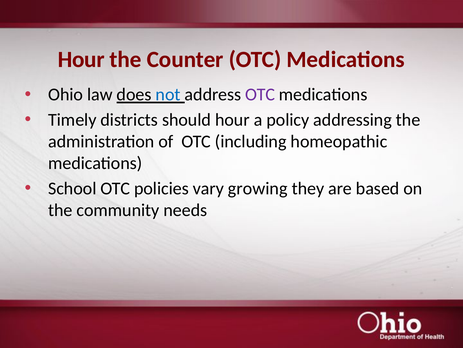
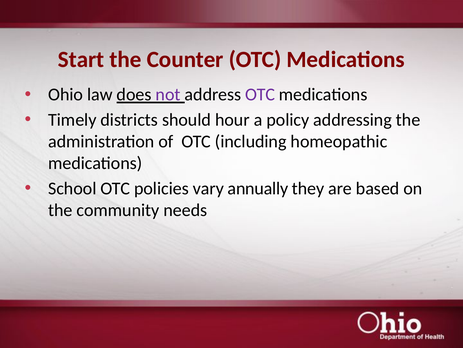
Hour: Hour -> Start (81, 59)
not colour: blue -> purple (168, 94)
growing: growing -> annually (258, 188)
